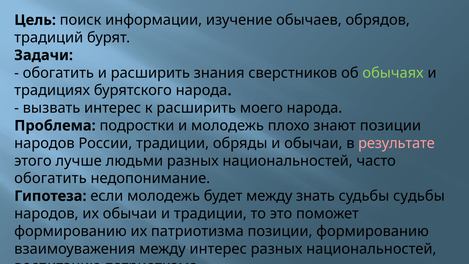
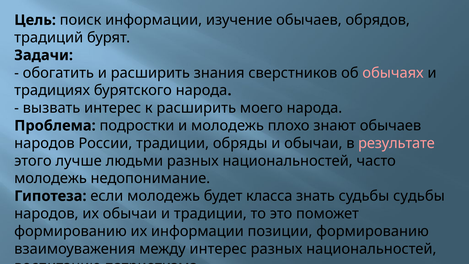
обычаях colour: light green -> pink (393, 73)
знают позиции: позиции -> обычаев (390, 126)
обогатить: обогатить -> молодежь (51, 178)
будет между: между -> класса (269, 196)
их патриотизма: патриотизма -> информации (197, 231)
